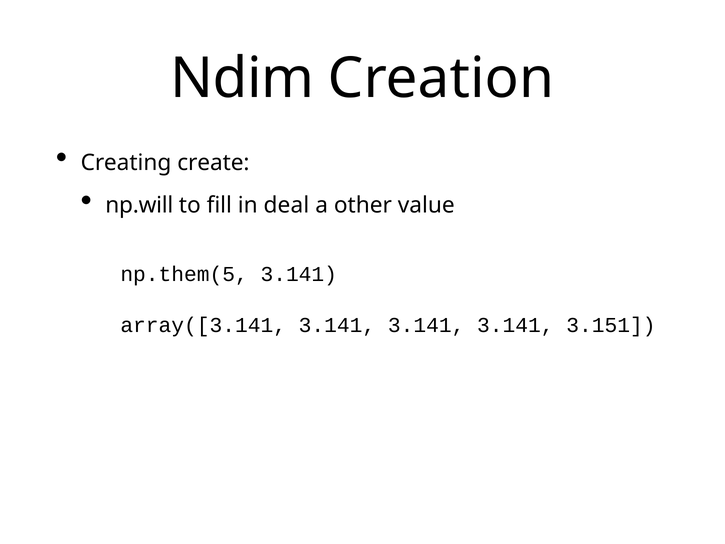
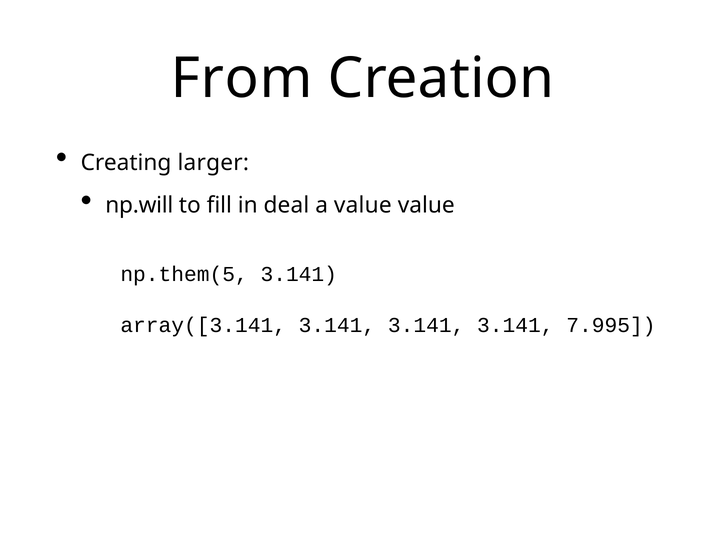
Ndim: Ndim -> From (242, 78)
create: create -> larger (213, 162)
a other: other -> value (363, 205)
3.151: 3.151 -> 7.995 (611, 325)
